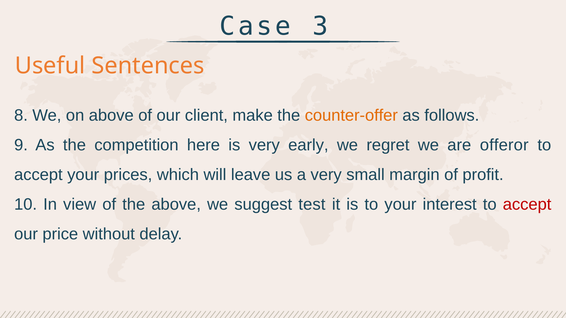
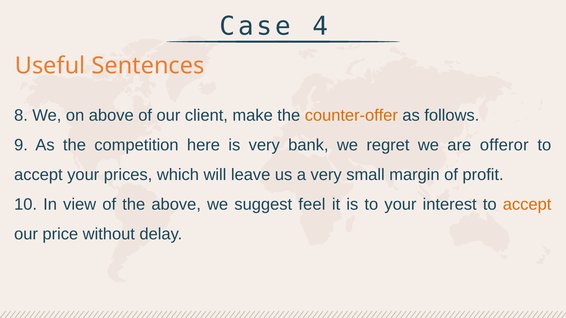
3: 3 -> 4 (320, 26)
early: early -> bank (308, 145)
test: test -> feel (312, 205)
accept colour: red -> orange (527, 205)
